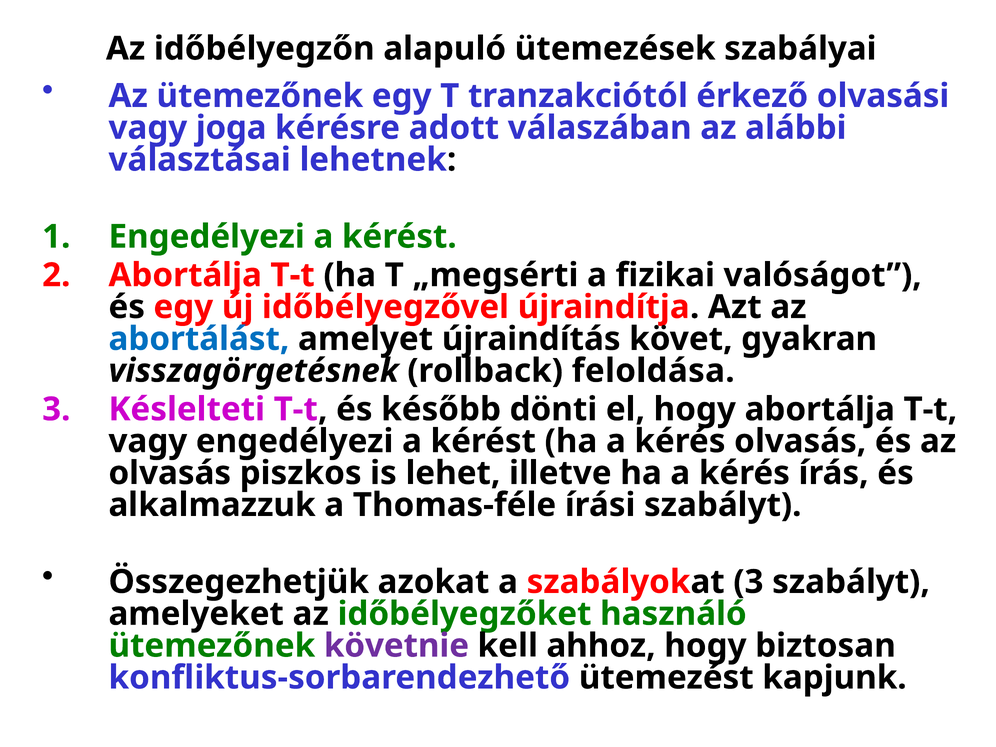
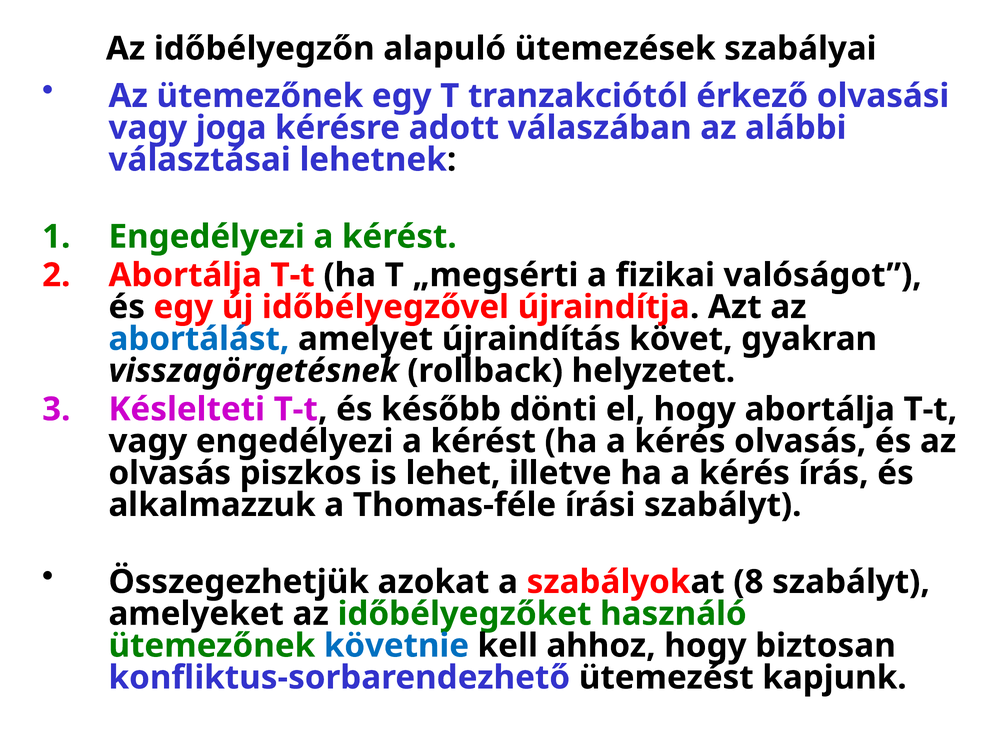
feloldása: feloldása -> helyzetet (653, 371)
szabályokat 3: 3 -> 8 (748, 582)
követnie colour: purple -> blue (396, 646)
